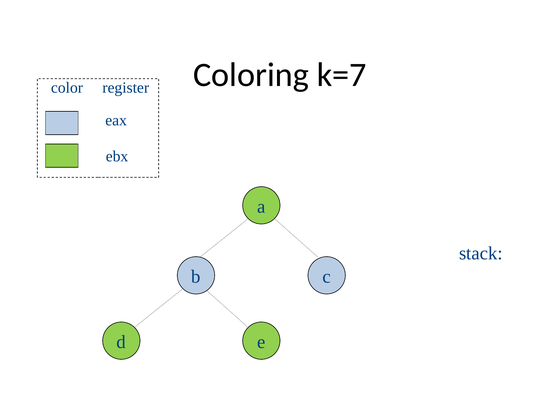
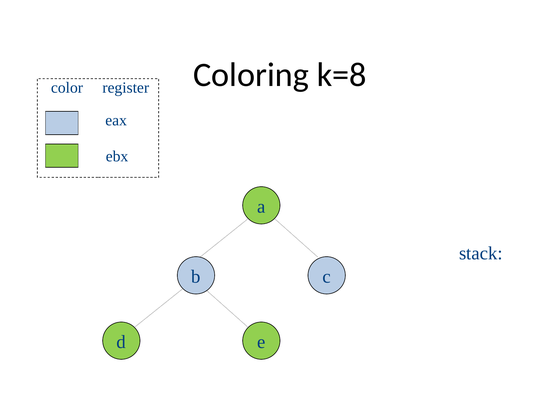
k=7: k=7 -> k=8 (342, 75)
